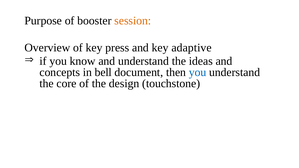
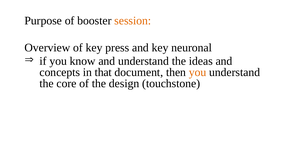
adaptive: adaptive -> neuronal (192, 48)
bell: bell -> that (103, 72)
you colour: blue -> orange (198, 72)
